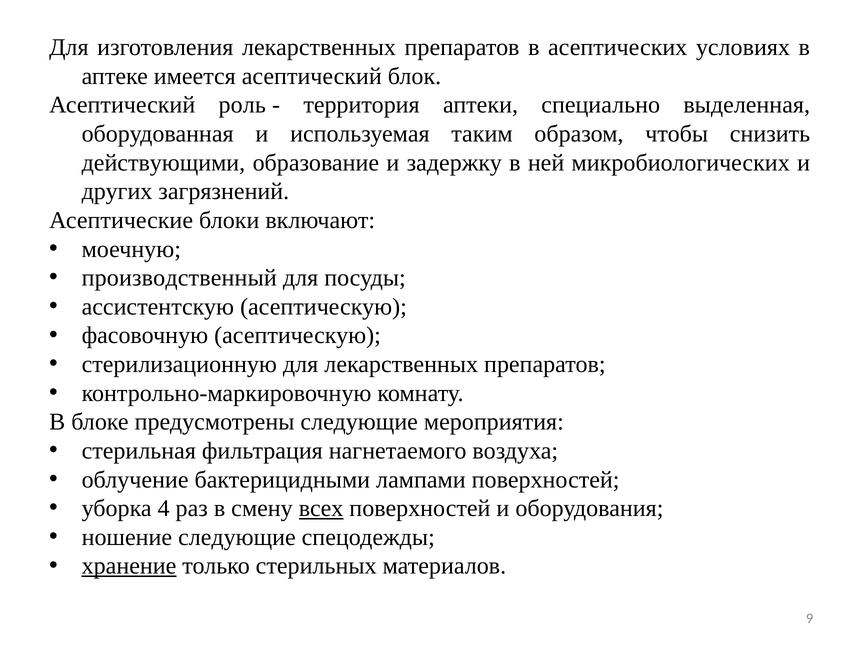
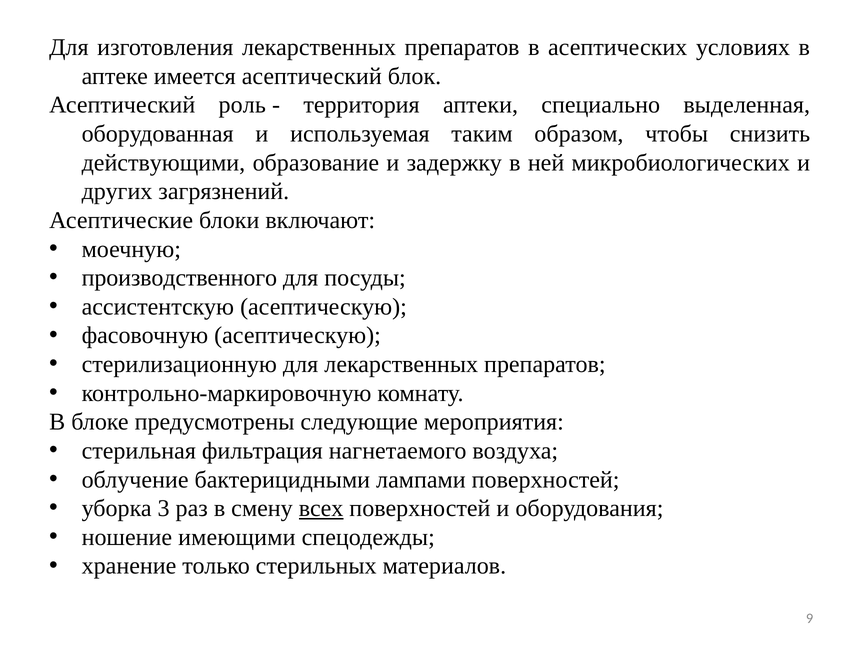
производственный: производственный -> производственного (179, 278)
4: 4 -> 3 (164, 509)
ношение следующие: следующие -> имеющими (237, 538)
хранение underline: present -> none (129, 567)
